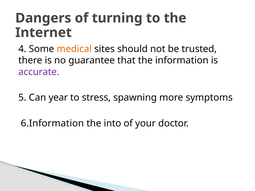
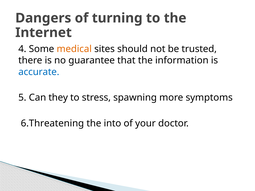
accurate colour: purple -> blue (39, 72)
year: year -> they (58, 98)
6.Information: 6.Information -> 6.Threatening (52, 124)
